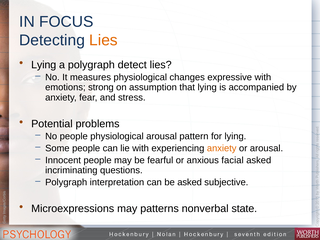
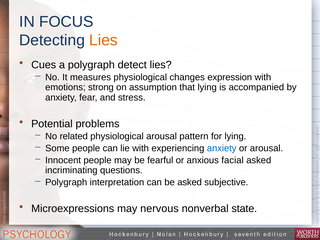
Lying: Lying -> Cues (44, 65)
expressive: expressive -> expression (230, 77)
No people: people -> related (74, 136)
anxiety colour: orange -> blue (222, 148)
patterns: patterns -> nervous (159, 209)
